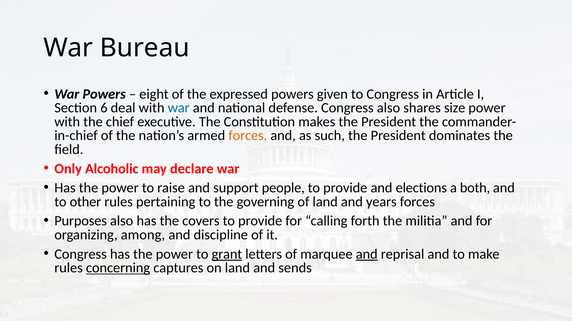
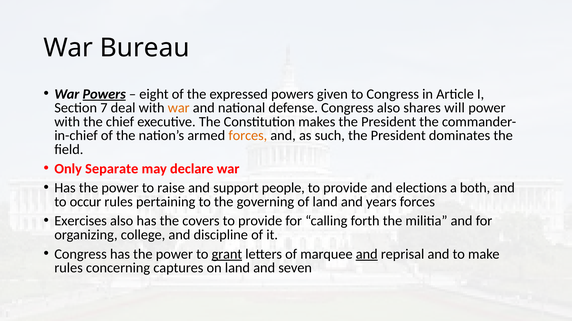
Powers underline: none -> present (104, 94)
6: 6 -> 7 (104, 108)
war colour: blue -> orange (179, 108)
size: size -> will (455, 108)
Alcoholic: Alcoholic -> Separate (112, 169)
other: other -> occur (85, 202)
Purposes: Purposes -> Exercises (81, 221)
among: among -> college (143, 235)
concerning underline: present -> none (118, 269)
sends: sends -> seven (295, 269)
